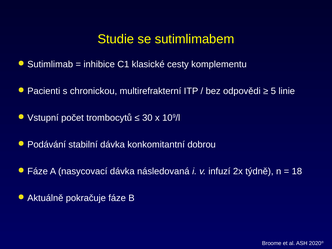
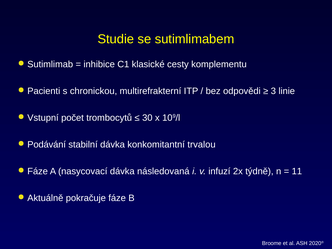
5: 5 -> 3 (273, 91)
dobrou: dobrou -> trvalou (202, 145)
18: 18 -> 11 (297, 171)
